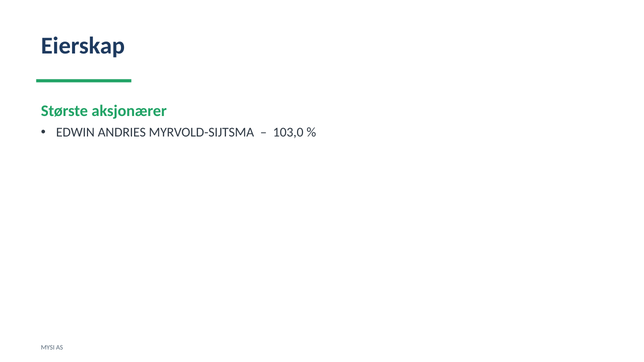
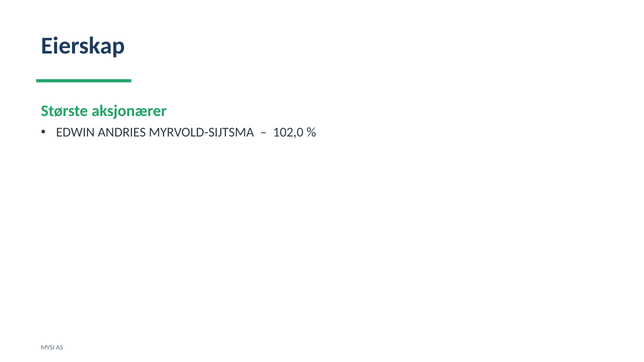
103,0: 103,0 -> 102,0 (288, 132)
